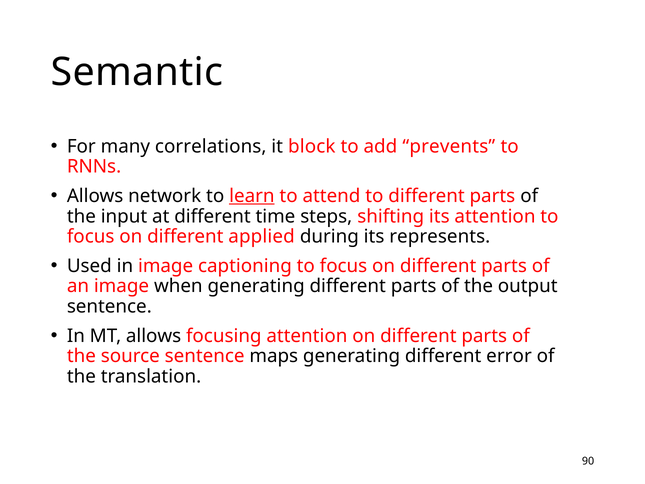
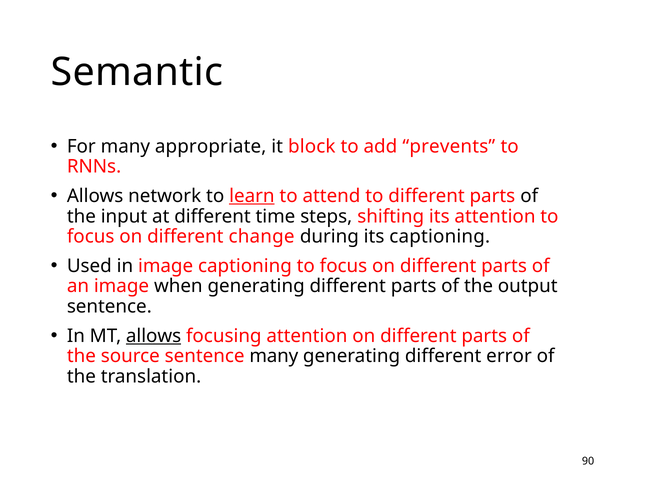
correlations: correlations -> appropriate (211, 146)
applied: applied -> change (262, 237)
its represents: represents -> captioning (440, 237)
allows underline: none -> present (154, 336)
sentence maps: maps -> many (274, 356)
